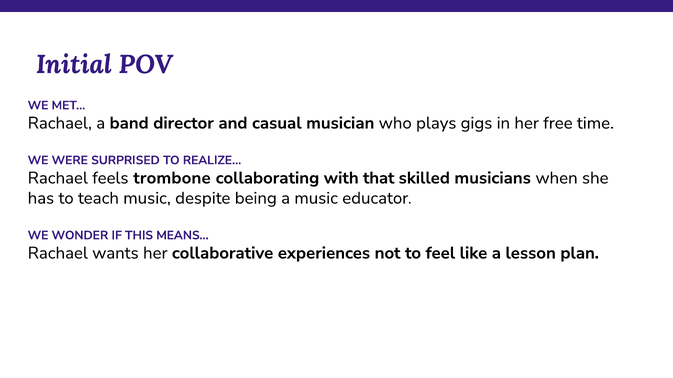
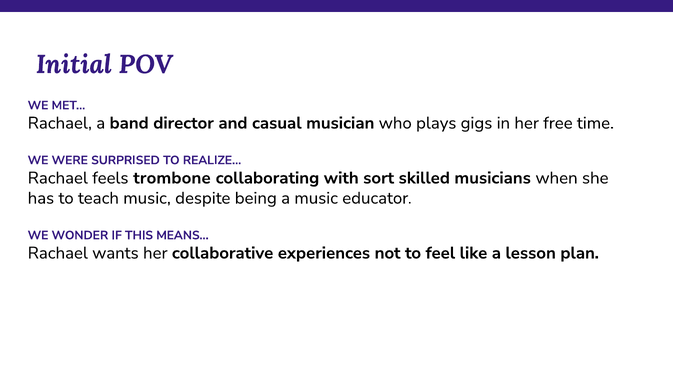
that: that -> sort (379, 178)
